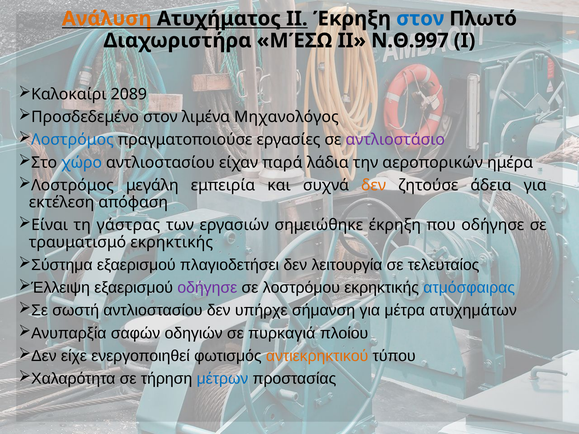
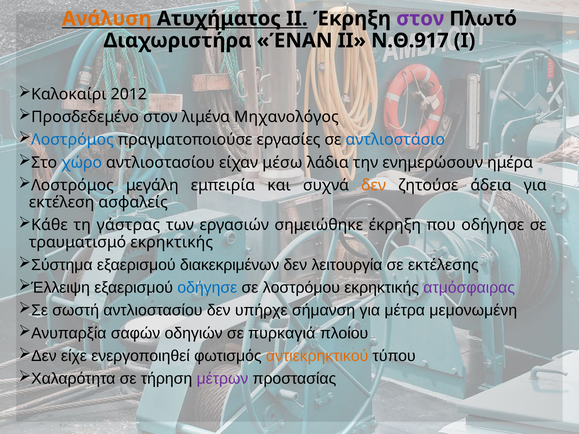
στον colour: blue -> purple (420, 19)
ΜΈΣΩ: ΜΈΣΩ -> ΈΝΑΝ (295, 41)
Ν.Θ.997: Ν.Θ.997 -> Ν.Θ.917 (410, 41)
2089: 2089 -> 2012 (129, 94)
αντλιοστάσιο colour: purple -> blue (395, 140)
παρά: παρά -> μέσω (282, 163)
αεροπορικών: αεροπορικών -> ενημερώσουν (433, 163)
απόφαση: απόφαση -> ασφαλείς (133, 202)
Είναι: Είναι -> Κάθε (50, 225)
πλαγιοδετήσει: πλαγιοδετήσει -> διακεκριμένων (230, 265)
τελευταίος: τελευταίος -> εκτέλεσης (443, 265)
οδήγησε colour: purple -> blue (207, 288)
ατμόσφαιρας colour: blue -> purple (469, 288)
ατυχημάτων: ατυχημάτων -> μεμονωμένη (473, 311)
μέτρων colour: blue -> purple (222, 379)
